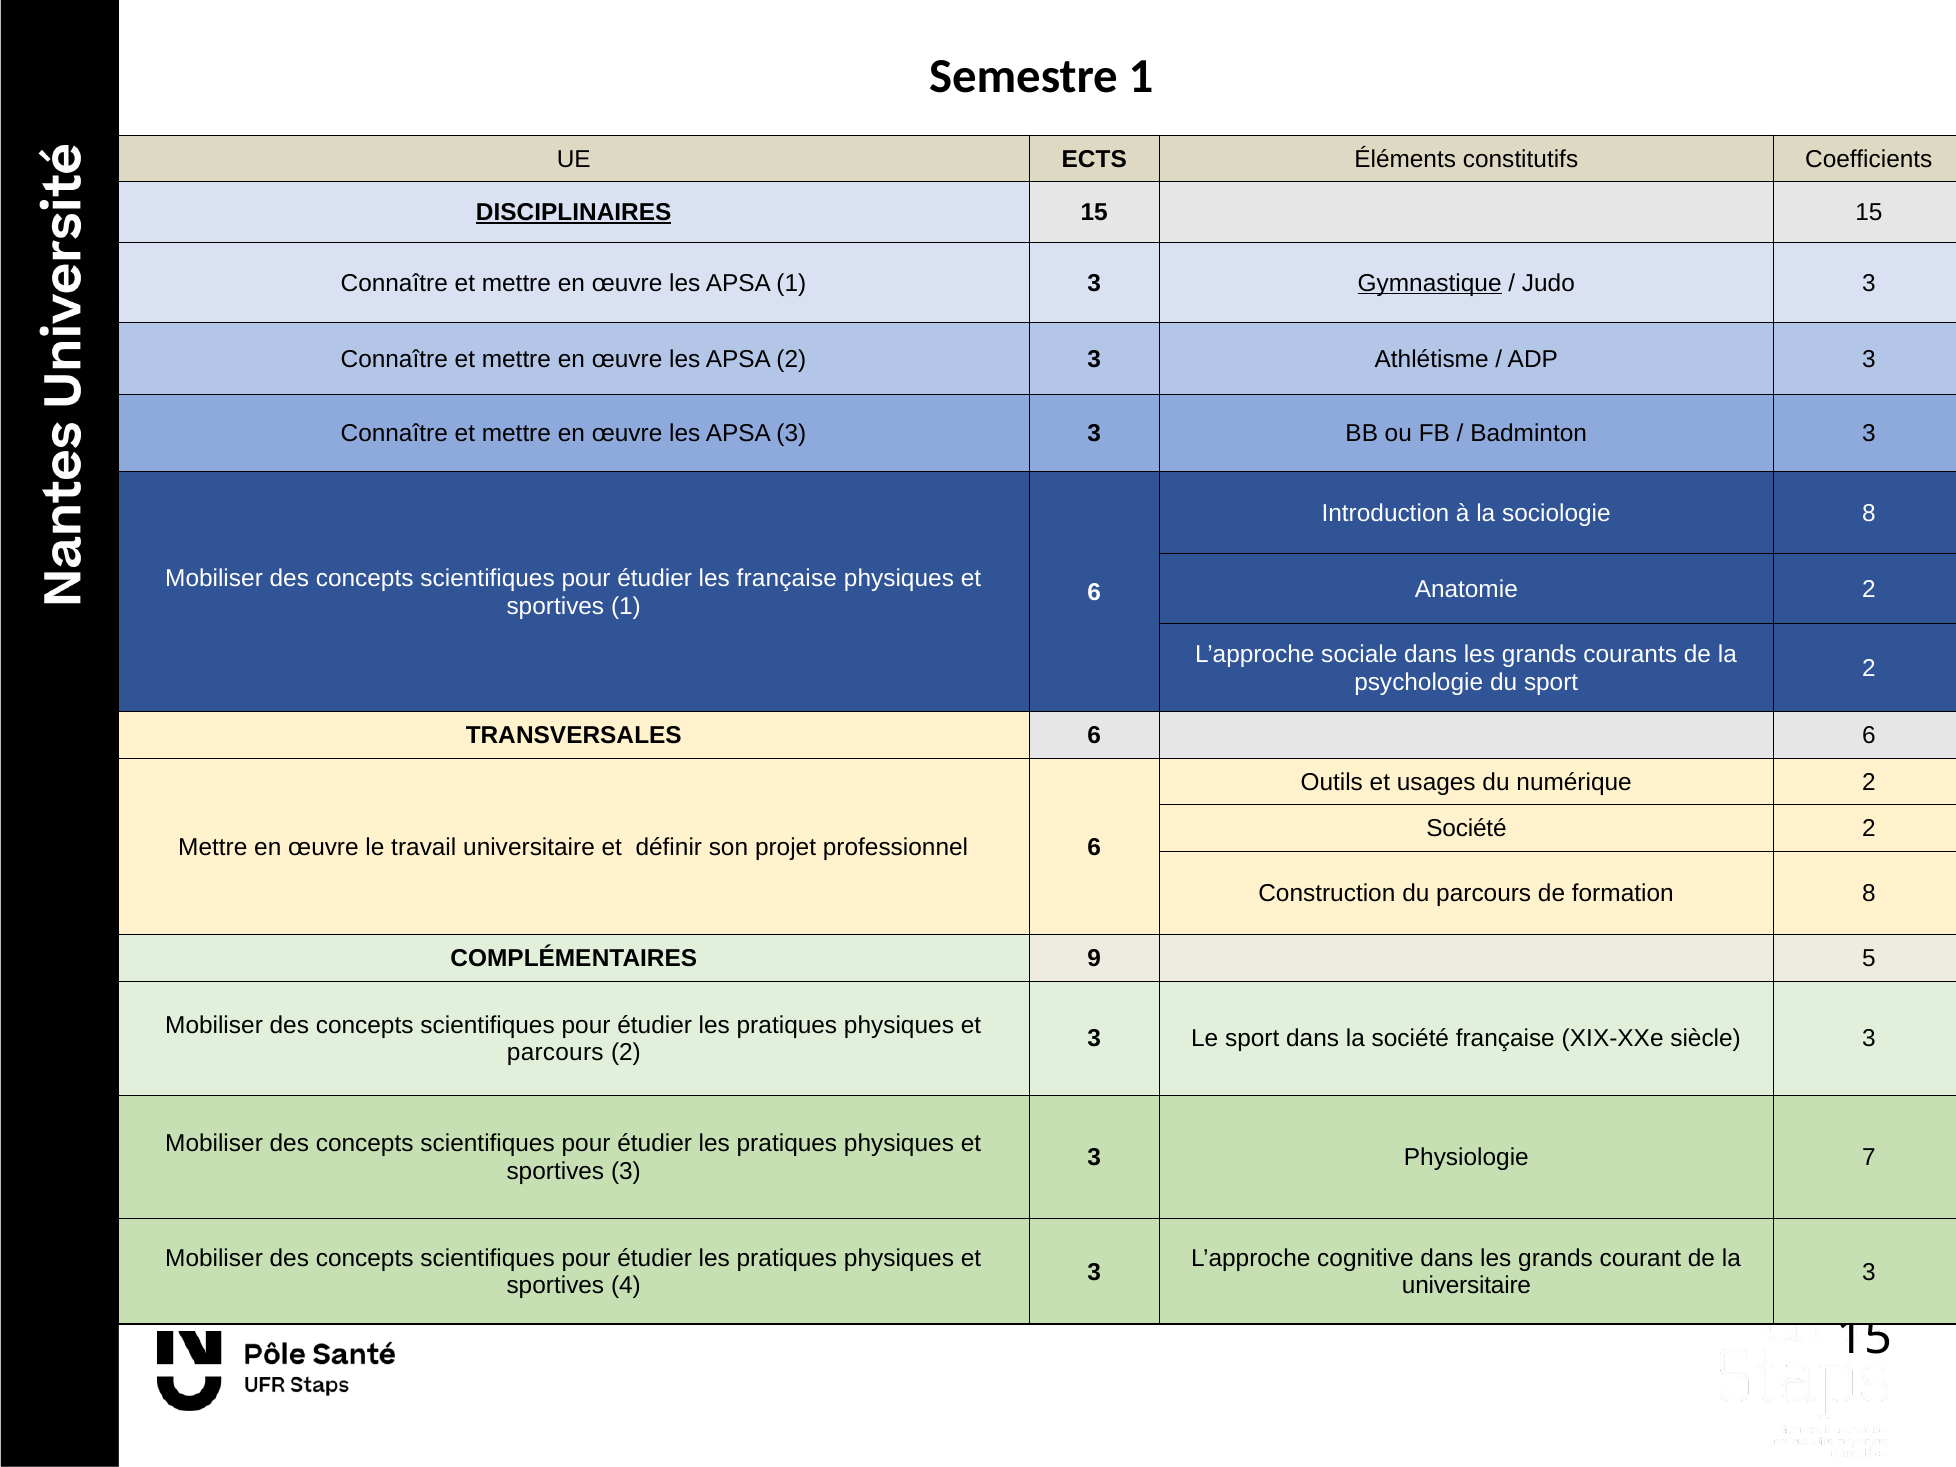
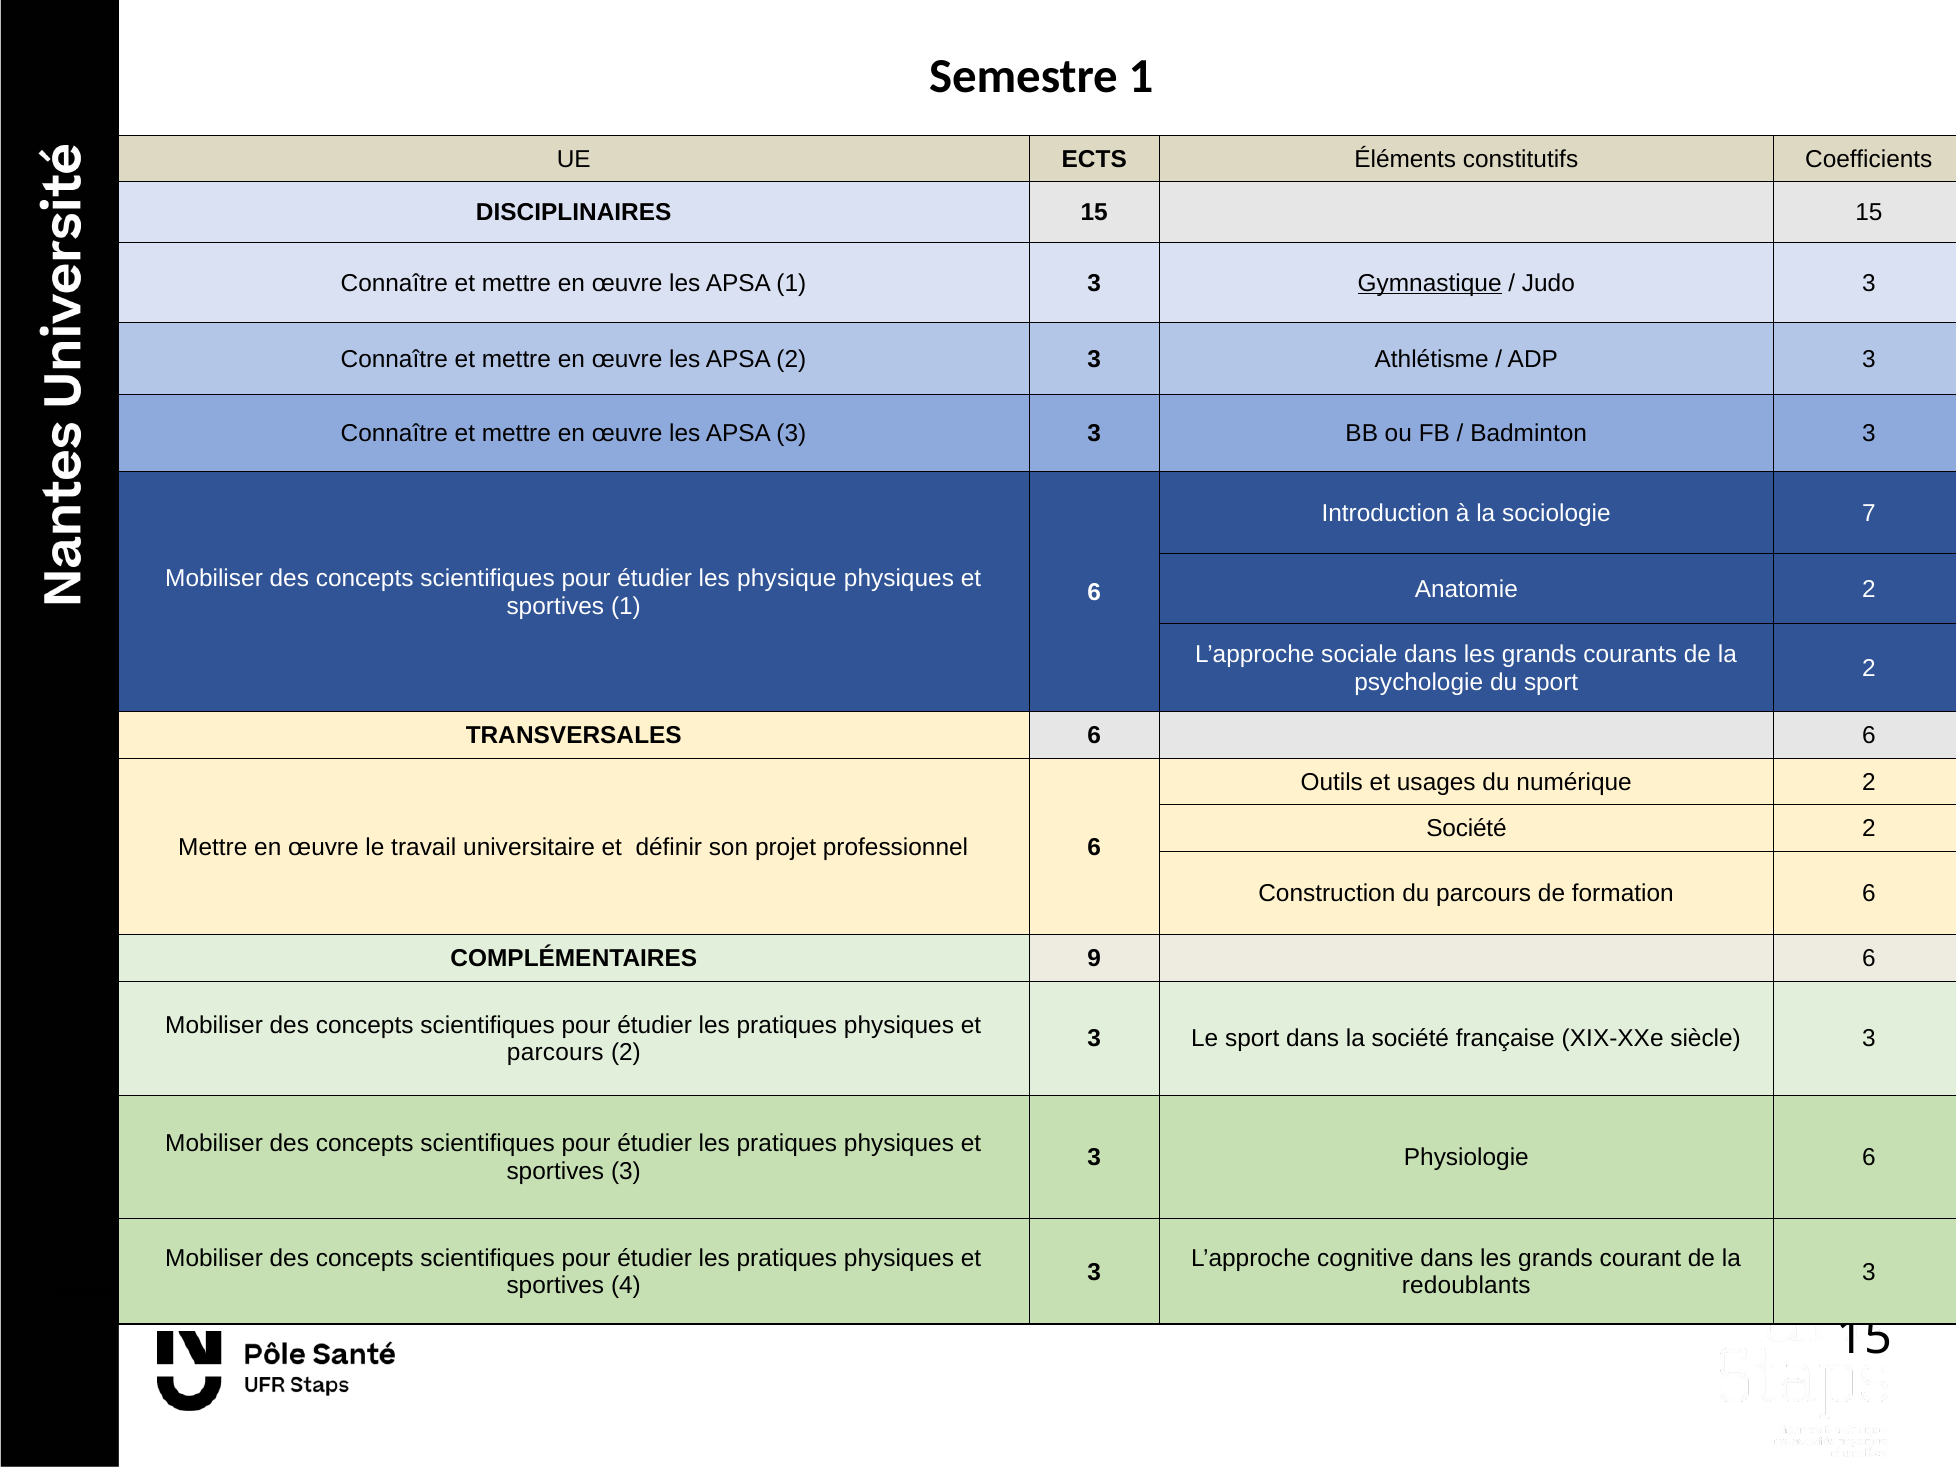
DISCIPLINAIRES underline: present -> none (574, 213)
sociologie 8: 8 -> 7 (1869, 513)
les française: française -> physique (787, 579)
formation 8: 8 -> 6 (1869, 894)
9 5: 5 -> 6 (1869, 959)
Physiologie 7: 7 -> 6 (1869, 1157)
universitaire: universitaire -> redoublants (1466, 1286)
